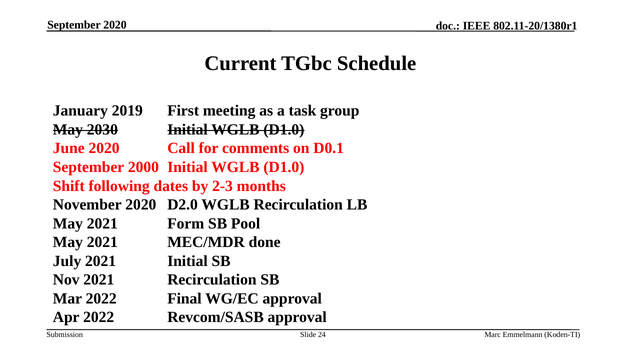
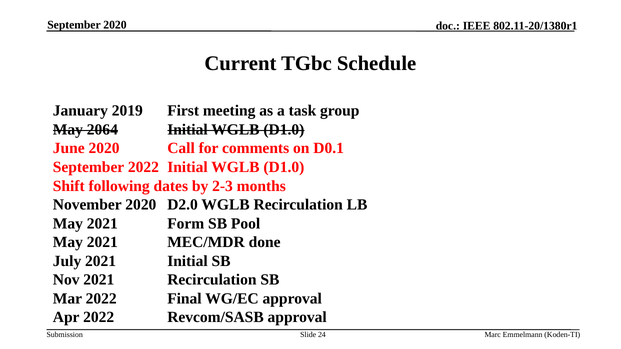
2030: 2030 -> 2064 (102, 130)
September 2000: 2000 -> 2022 (143, 167)
